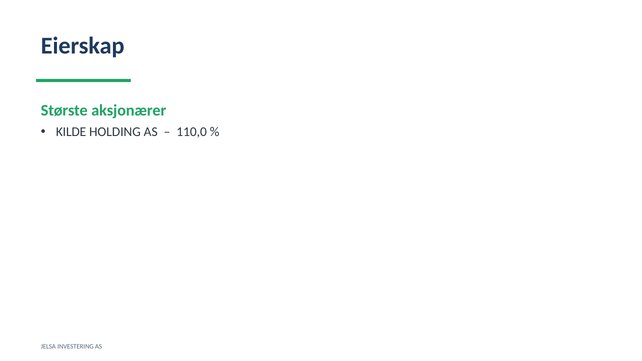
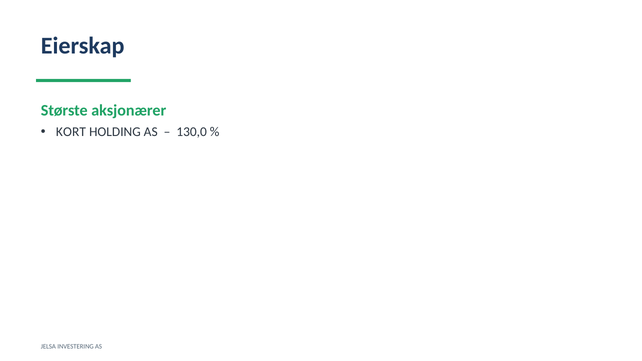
KILDE: KILDE -> KORT (71, 132)
110,0: 110,0 -> 130,0 (192, 132)
